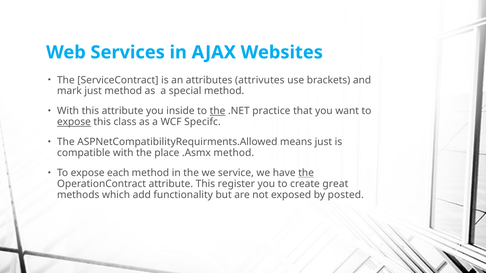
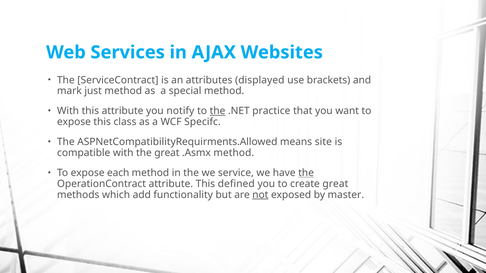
attrivutes: attrivutes -> displayed (260, 80)
inside: inside -> notify (180, 111)
expose underline: present -> none (74, 122)
means just: just -> site (323, 142)
the place: place -> great (167, 153)
register: register -> defined (236, 184)
not underline: none -> present (260, 195)
posted: posted -> master (346, 195)
